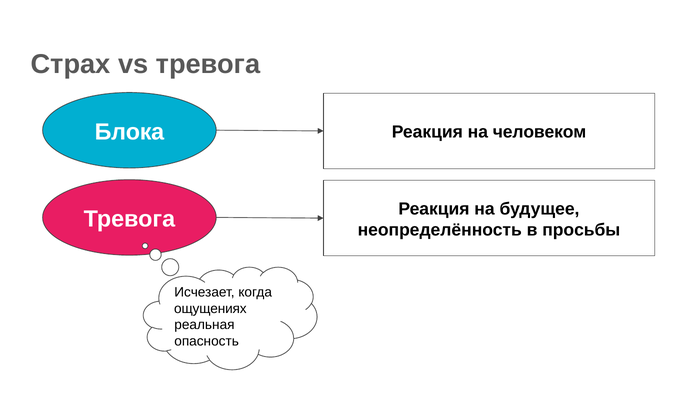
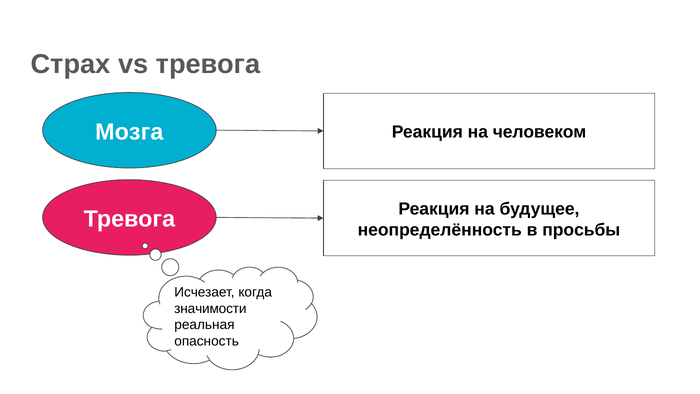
Блока: Блока -> Мозга (129, 132)
ощущениях: ощущениях -> значимости (210, 308)
